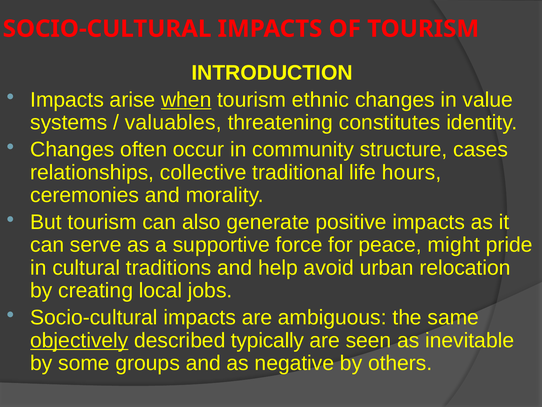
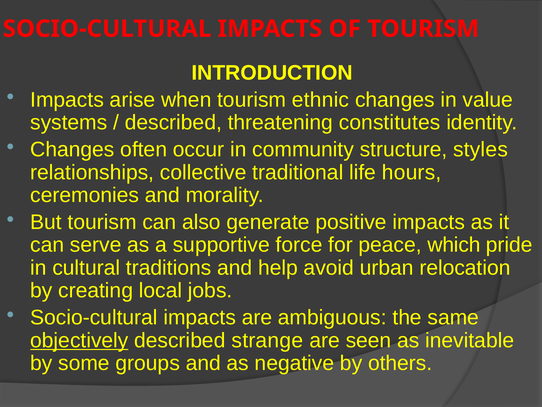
when underline: present -> none (186, 100)
valuables: valuables -> described (173, 122)
cases: cases -> styles (481, 149)
might: might -> which (454, 245)
typically: typically -> strange (267, 340)
